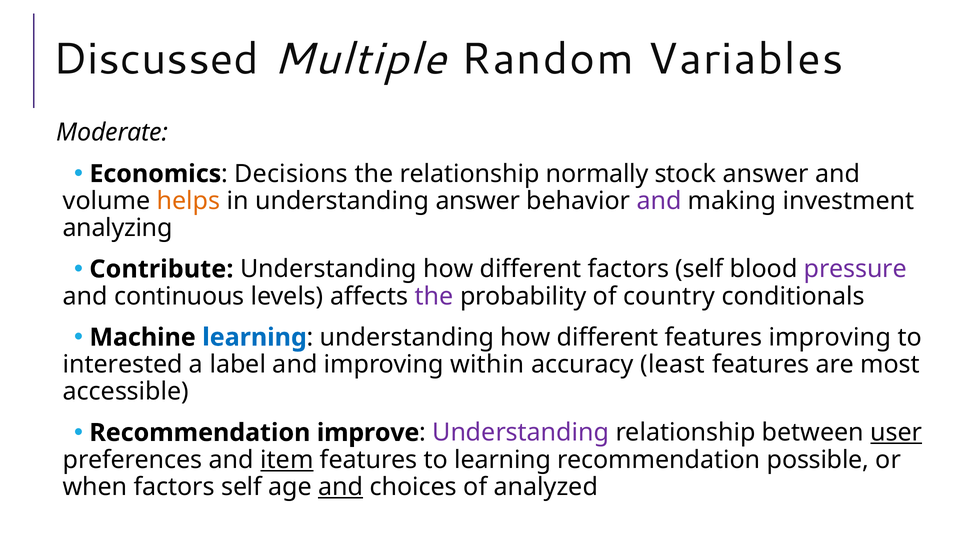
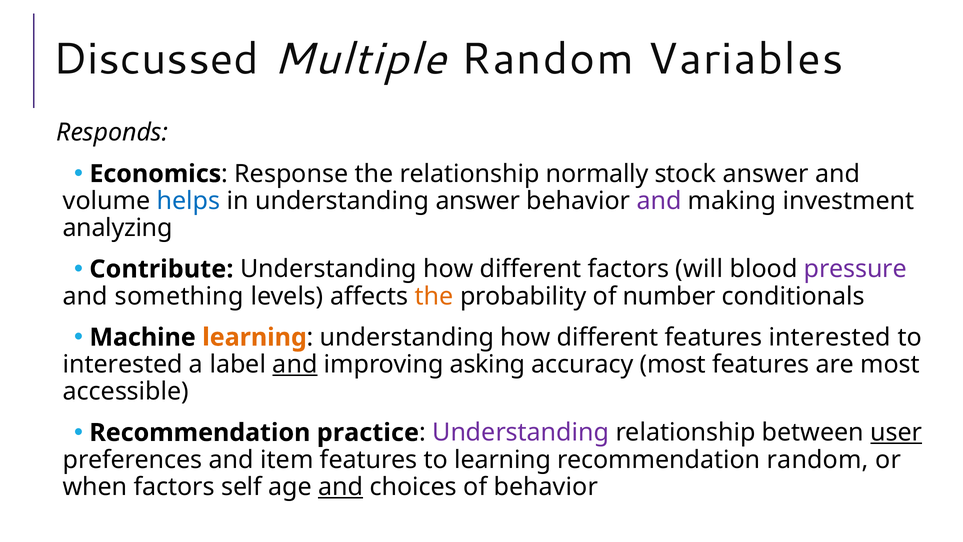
Moderate: Moderate -> Responds (112, 133)
Decisions: Decisions -> Response (291, 174)
helps colour: orange -> blue (188, 201)
different factors self: self -> will (699, 269)
continuous: continuous -> something (179, 296)
the colour: purple -> orange (434, 296)
country: country -> number (669, 296)
learning colour: blue -> orange (255, 337)
features improving: improving -> interested (830, 337)
and underline: none -> present (295, 364)
within: within -> asking (488, 364)
accuracy least: least -> most (673, 364)
improve: improve -> practice (368, 432)
item underline: present -> none (287, 460)
recommendation possible: possible -> random (818, 460)
of analyzed: analyzed -> behavior (546, 487)
